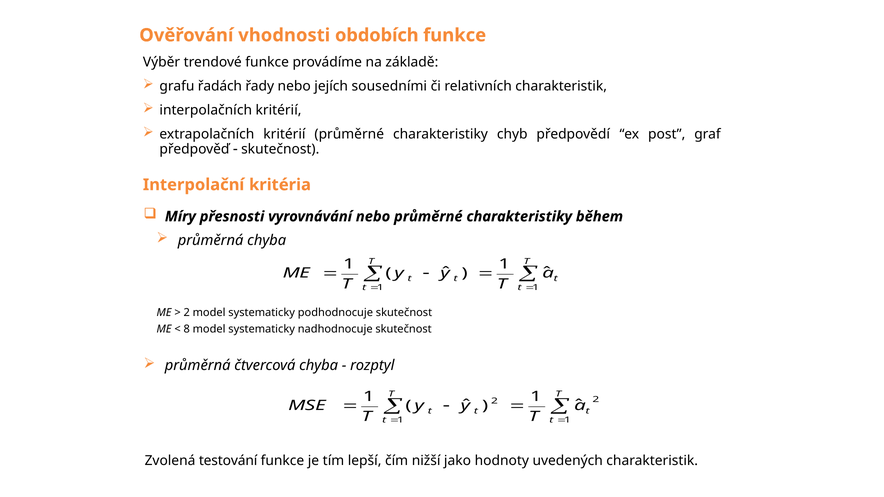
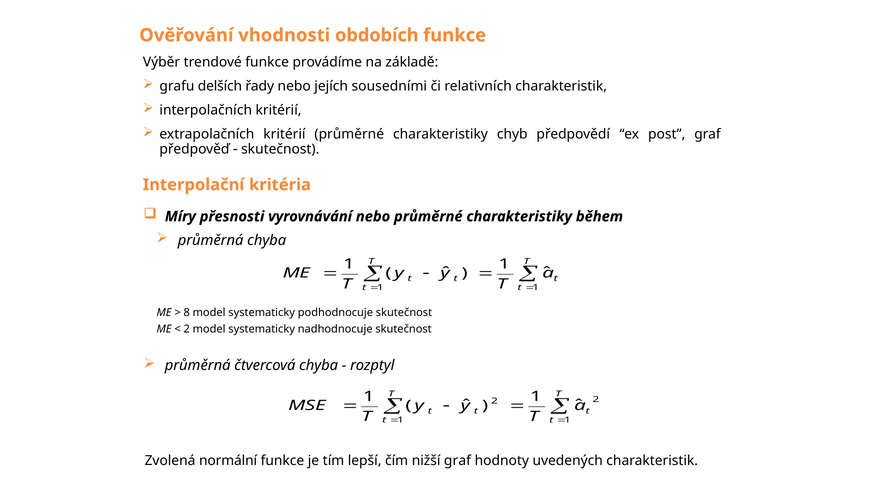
řadách: řadách -> delších (220, 86)
2: 2 -> 8 (187, 313)
8: 8 -> 2 (187, 329)
testování: testování -> normální (228, 461)
nižší jako: jako -> graf (457, 461)
